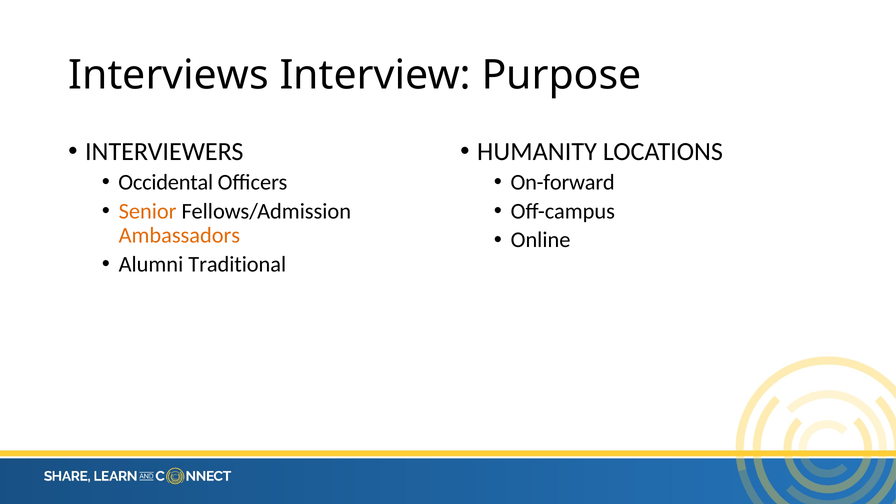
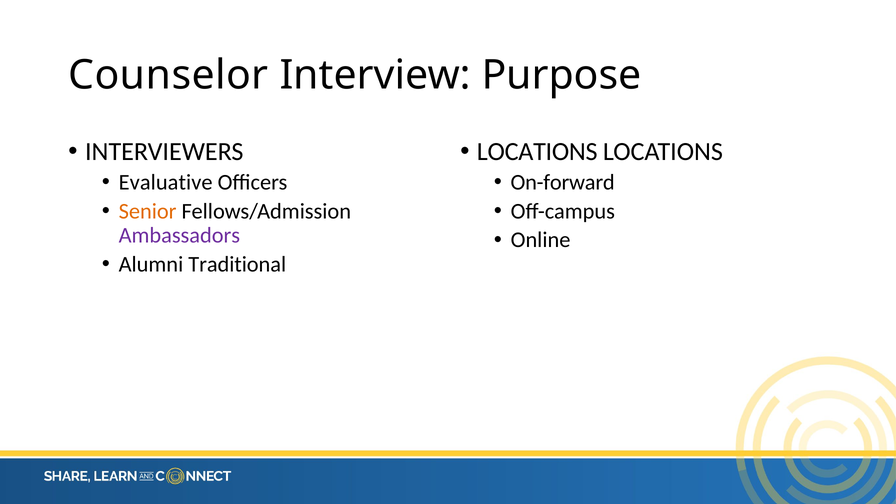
Interviews: Interviews -> Counselor (168, 75)
HUMANITY: HUMANITY -> LOCATIONS (537, 151)
Occidental: Occidental -> Evaluative (166, 182)
Ambassadors colour: orange -> purple (179, 235)
